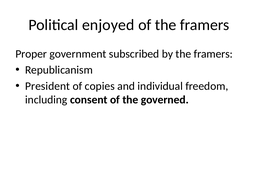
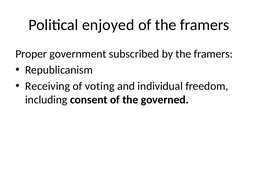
President: President -> Receiving (48, 86)
copies: copies -> voting (100, 86)
